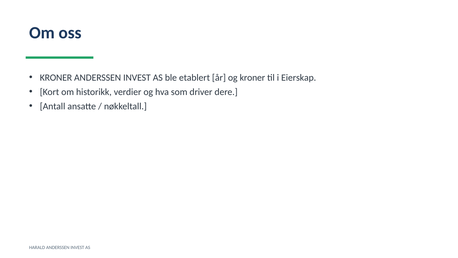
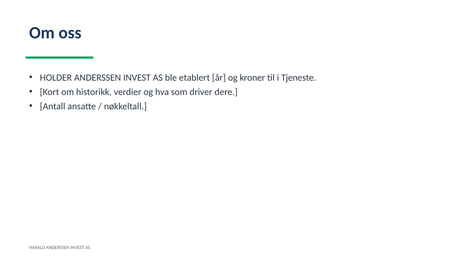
KRONER: KRONER -> HOLDER (56, 78)
Eierskap: Eierskap -> Tjeneste (299, 78)
